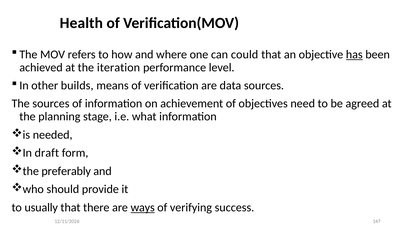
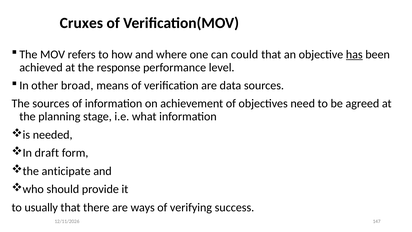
Health: Health -> Cruxes (81, 23)
iteration: iteration -> response (119, 67)
builds: builds -> broad (77, 85)
preferably: preferably -> anticipate (66, 171)
ways underline: present -> none (143, 207)
